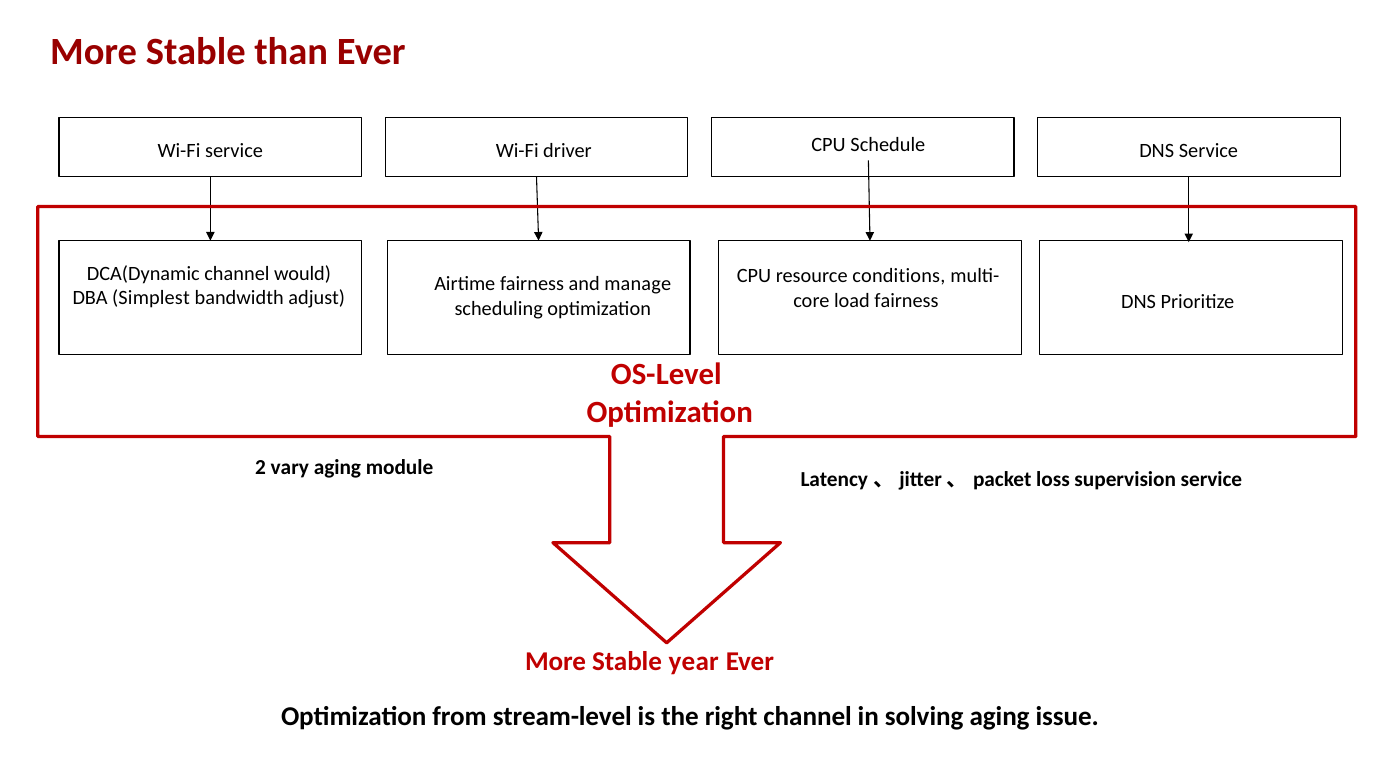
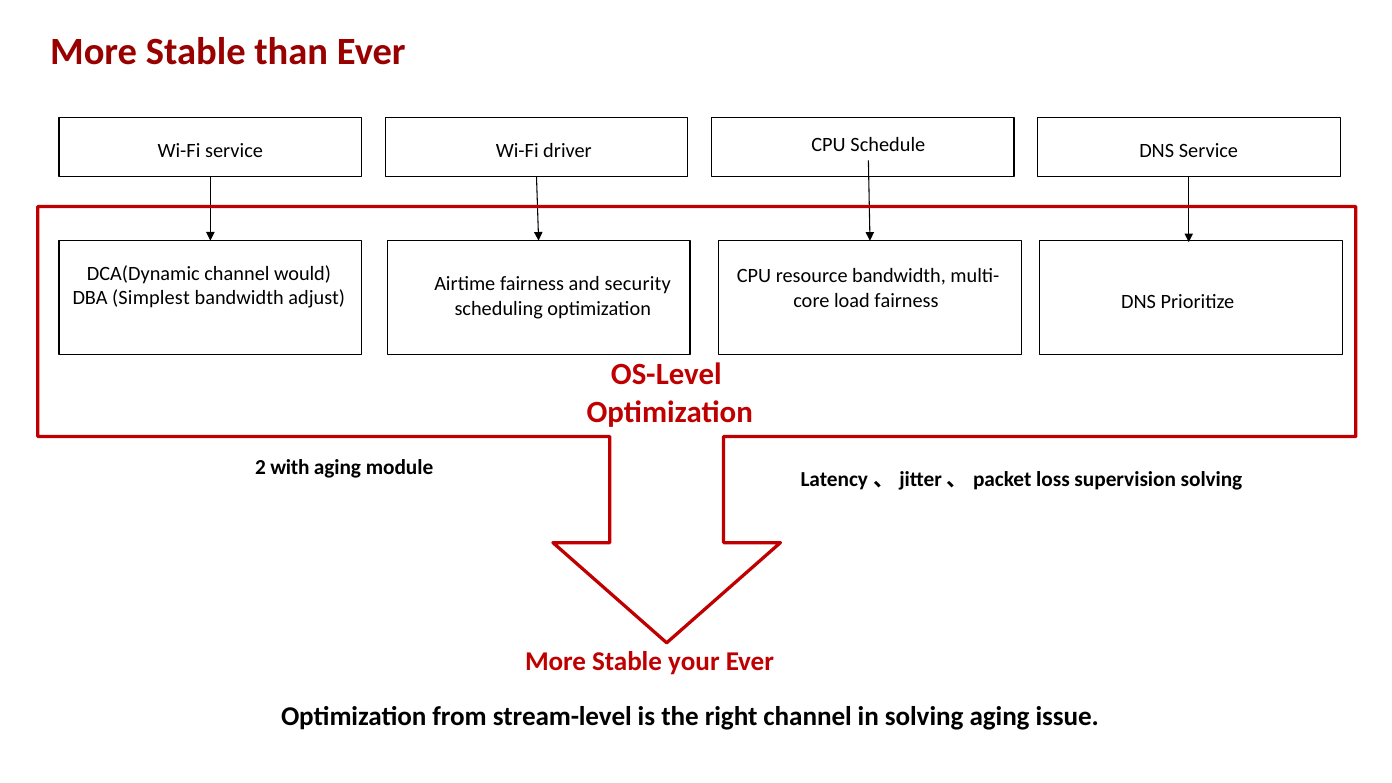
resource conditions: conditions -> bandwidth (899, 276)
manage: manage -> security (638, 284)
vary: vary -> with (290, 468)
supervision service: service -> solving (1211, 479)
year: year -> your (694, 662)
